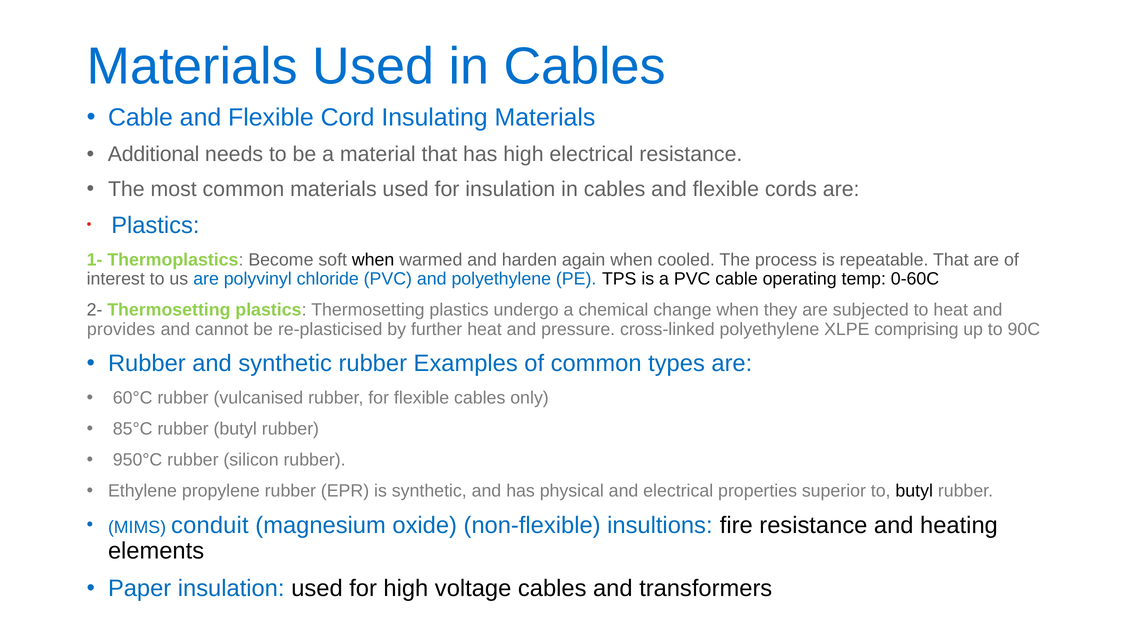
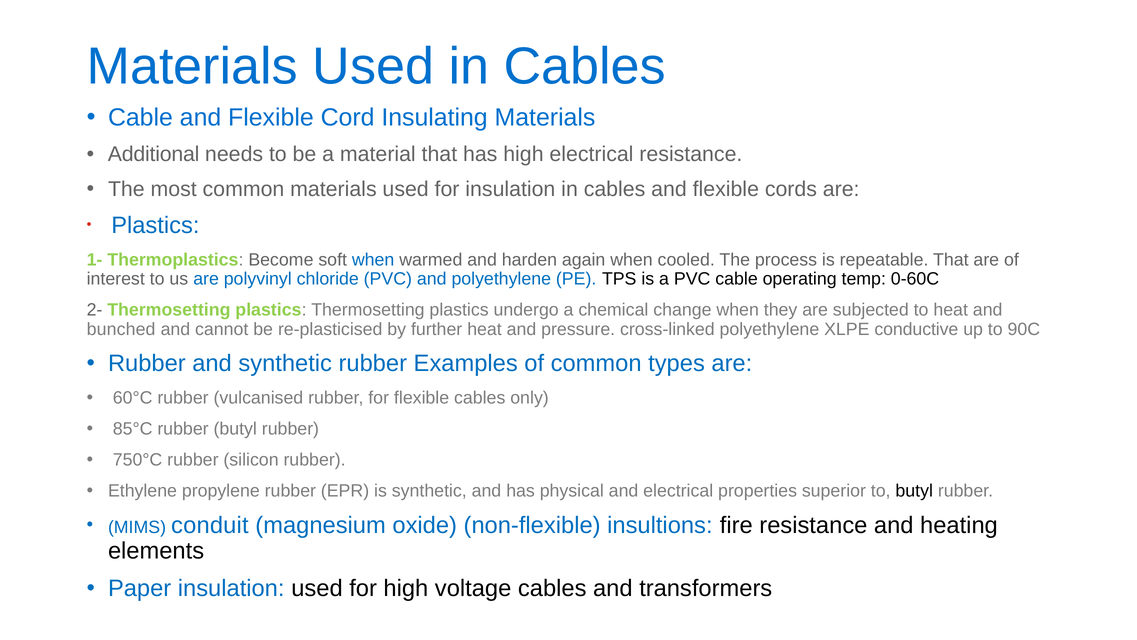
when colour: black -> blue (373, 260)
provides: provides -> bunched (121, 329)
comprising: comprising -> conductive (916, 329)
950°C: 950°C -> 750°C (138, 460)
